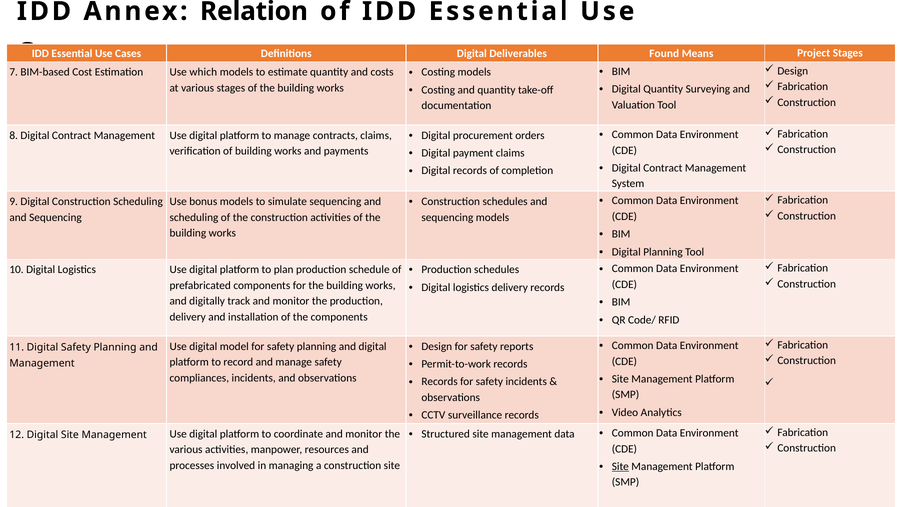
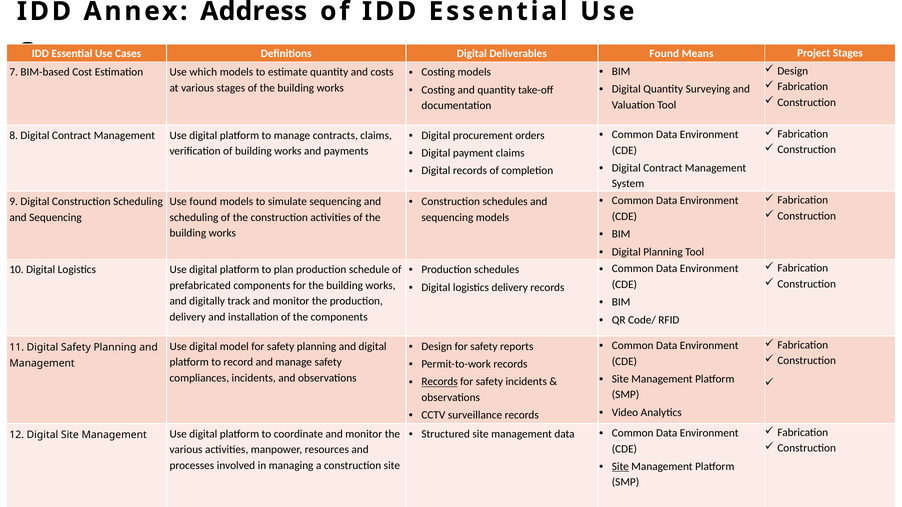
Relation: Relation -> Address (254, 11)
Use bonus: bonus -> found (203, 202)
Records underline: none -> present (440, 382)
